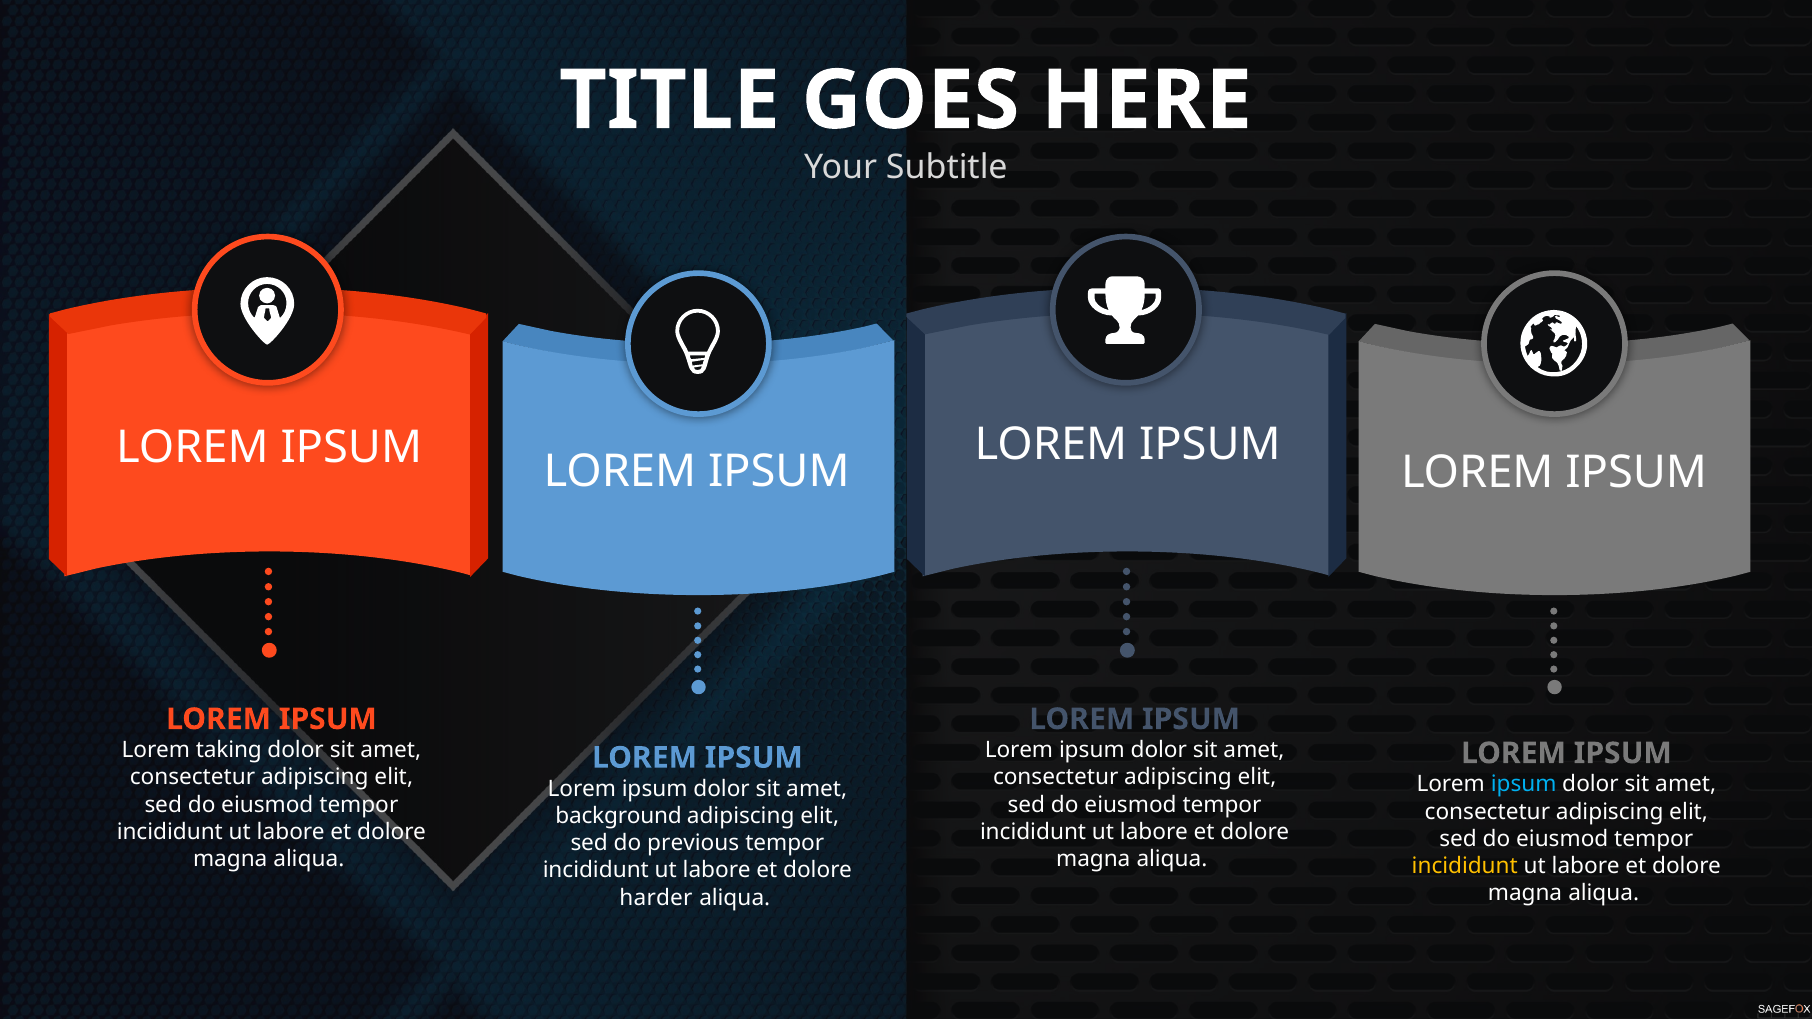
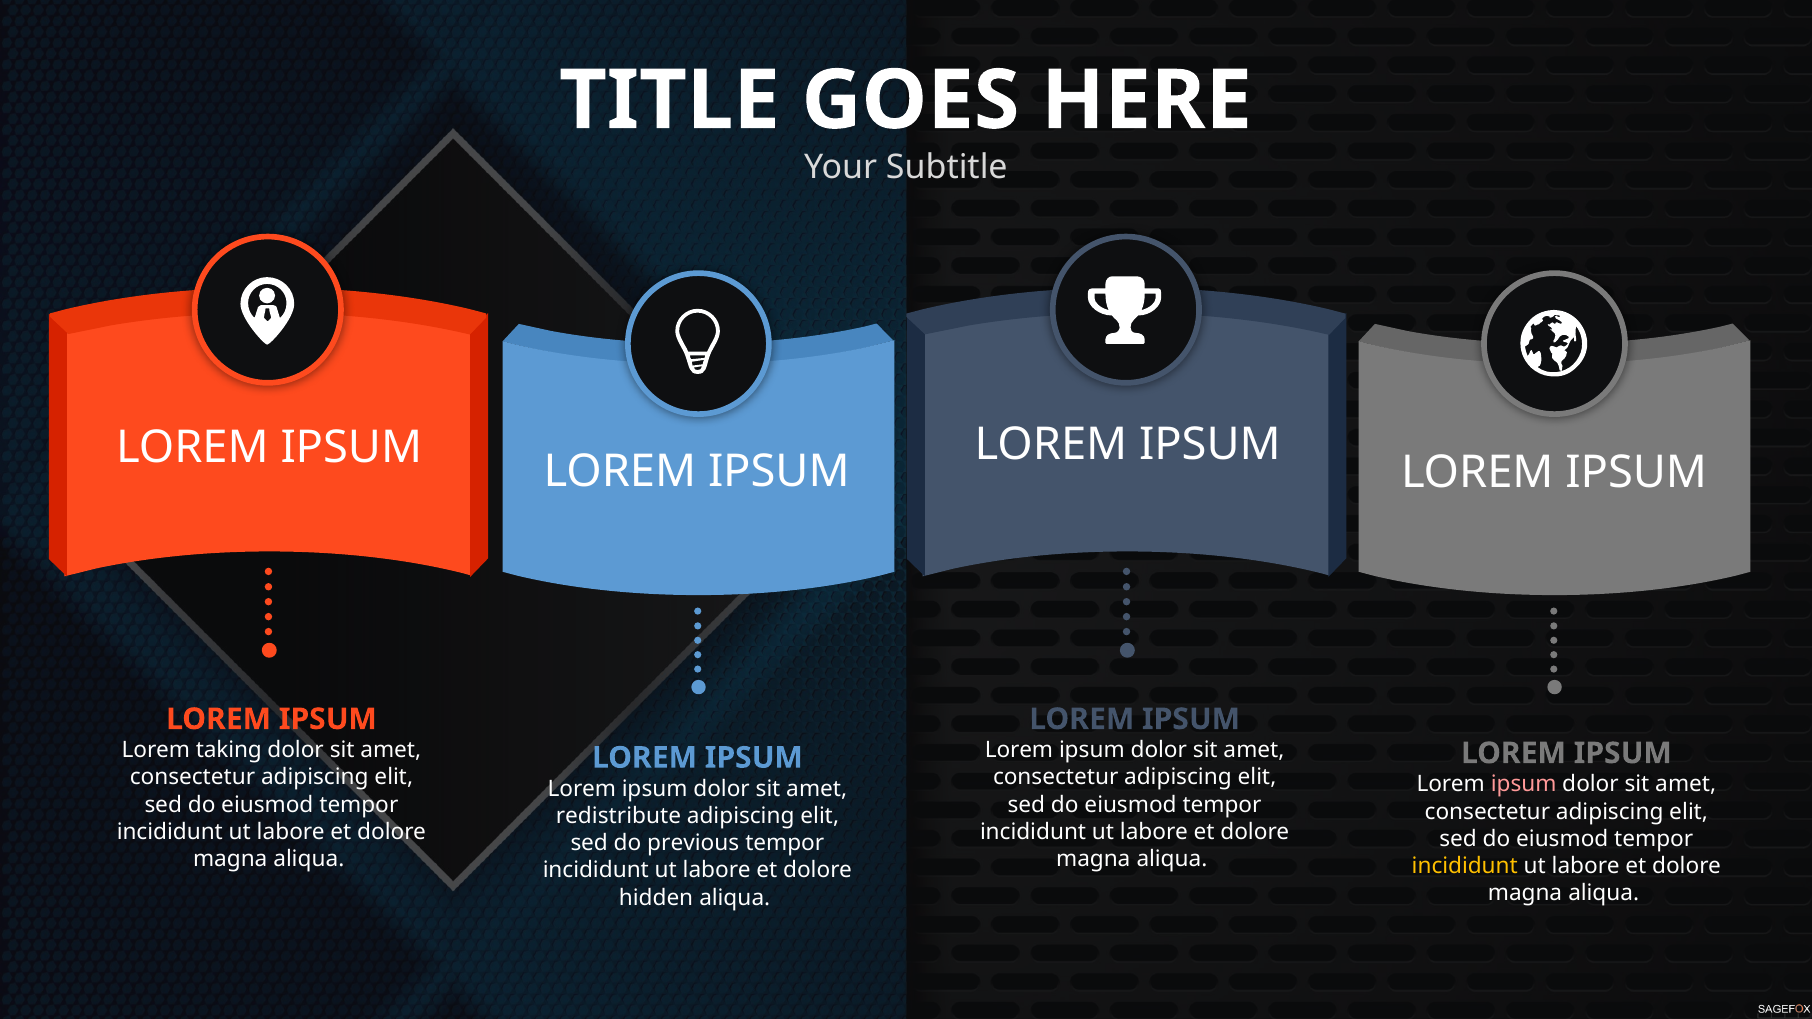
ipsum colour: light blue -> pink (1524, 785)
background: background -> redistribute (618, 816)
harder: harder -> hidden (656, 898)
